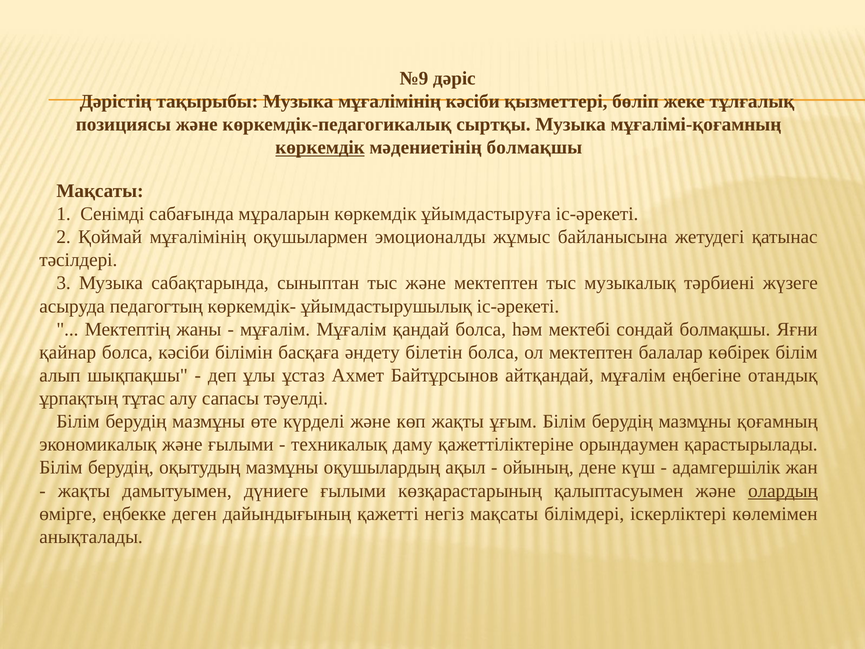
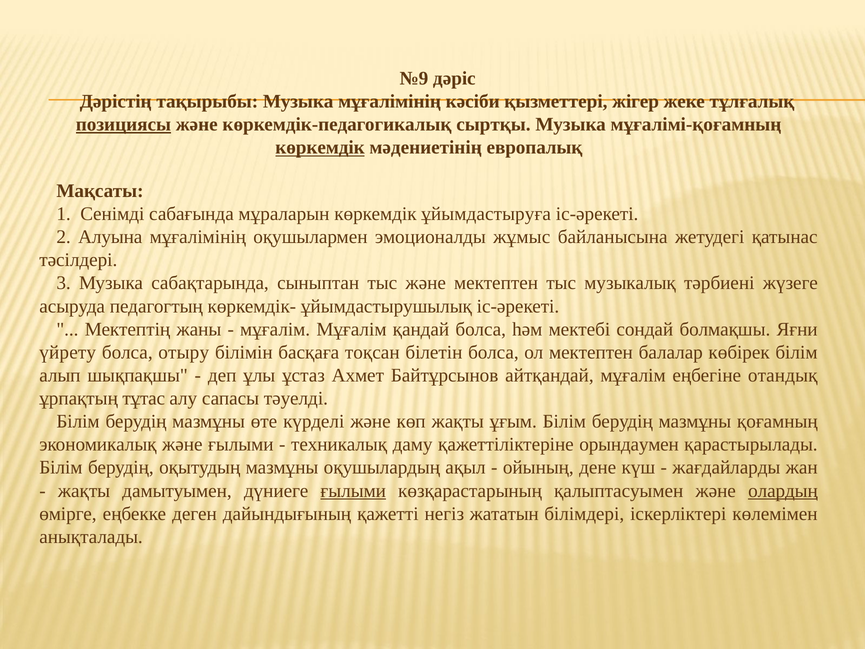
бөліп: бөліп -> жігер (636, 101)
позициясы underline: none -> present (123, 124)
мәдениетінің болмақшы: болмақшы -> европалық (535, 148)
Қоймай: Қоймай -> Алуына (110, 237)
қайнар: қайнар -> үйрету (68, 352)
болса кәсіби: кәсіби -> отыру (184, 352)
әндету: әндету -> тоқсан (372, 352)
адамгершілік: адамгершілік -> жағдайларды (726, 467)
ғылыми underline: none -> present (353, 490)
негіз мақсаты: мақсаты -> жататын (504, 514)
